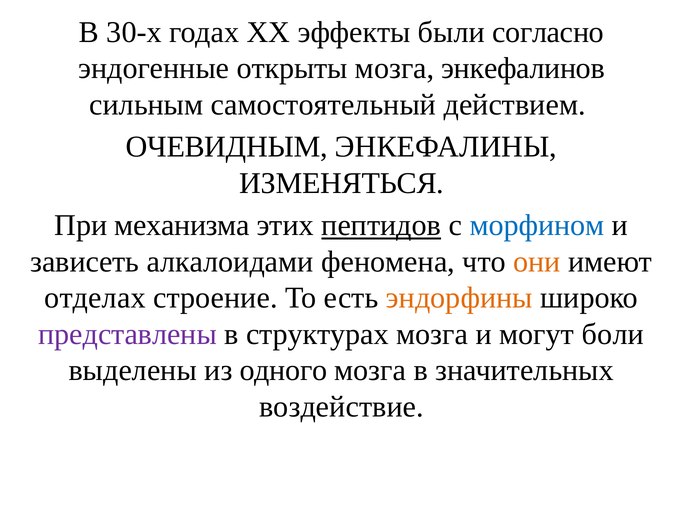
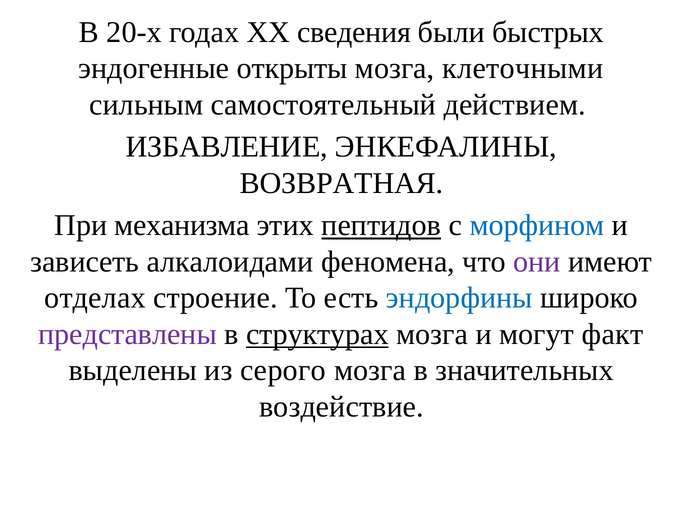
30-х: 30-х -> 20-х (134, 32)
эффекты: эффекты -> сведения (354, 32)
согласно: согласно -> быстрых (548, 32)
энкефалинов: энкефалинов -> клеточными (523, 69)
ОЧЕВИДНЫМ: ОЧЕВИДНЫМ -> ИЗБАВЛЕНИЕ (227, 147)
ИЗМЕНЯТЬСЯ: ИЗМЕНЯТЬСЯ -> ВОЗВРАТНАЯ (342, 183)
они colour: orange -> purple (537, 262)
эндорфины colour: orange -> blue (459, 298)
структурах underline: none -> present (317, 334)
боли: боли -> факт (613, 334)
одного: одного -> серого (283, 371)
